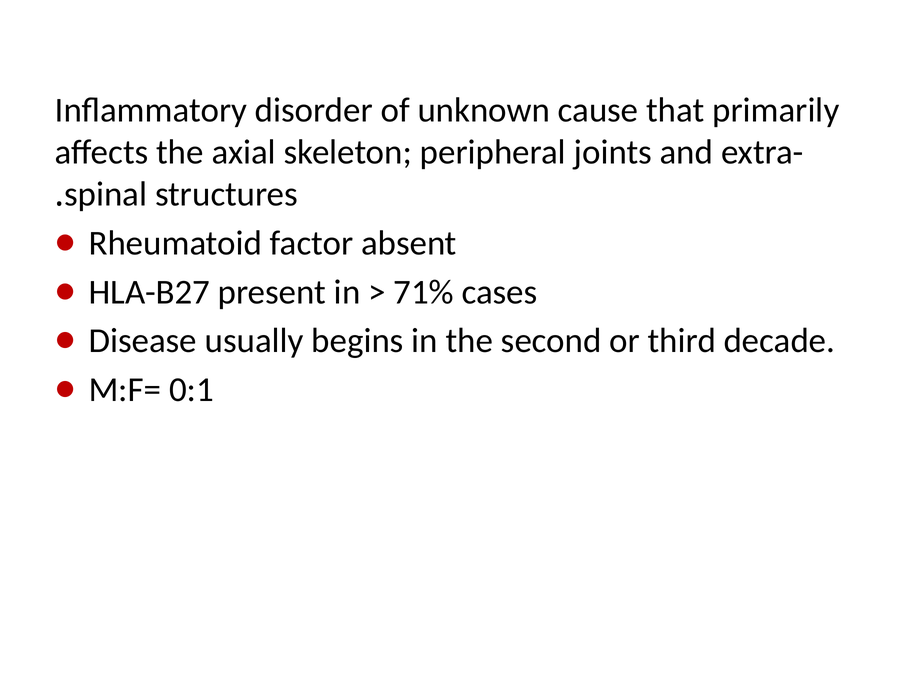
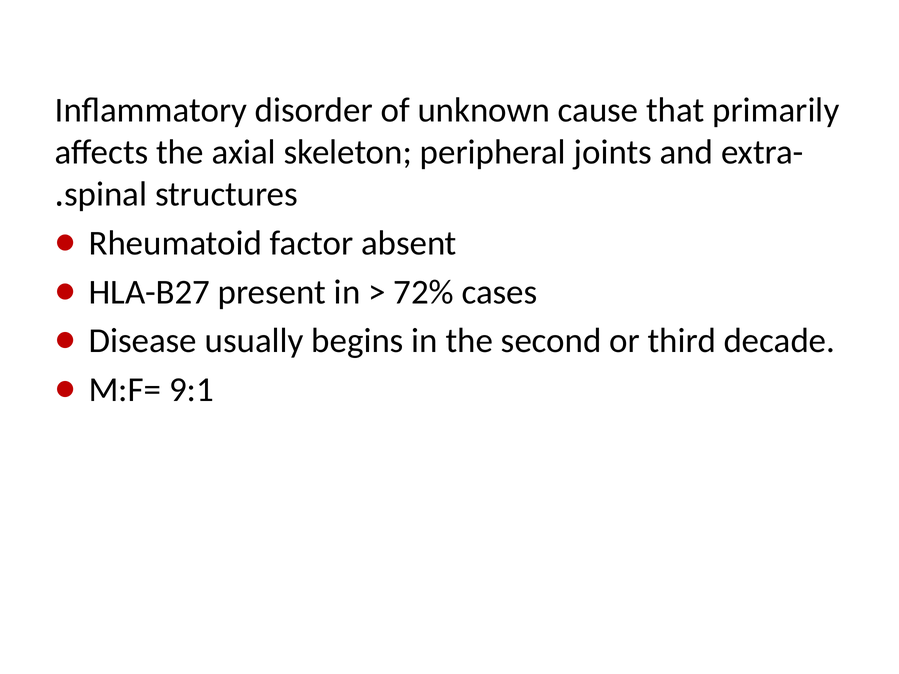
71%: 71% -> 72% (424, 292)
0:1: 0:1 -> 9:1 (191, 390)
